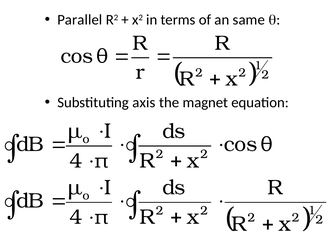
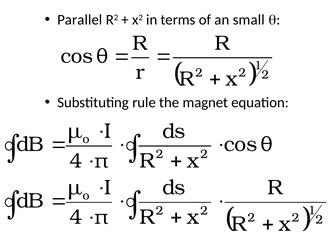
same: same -> small (249, 20)
axis: axis -> rule (144, 103)
